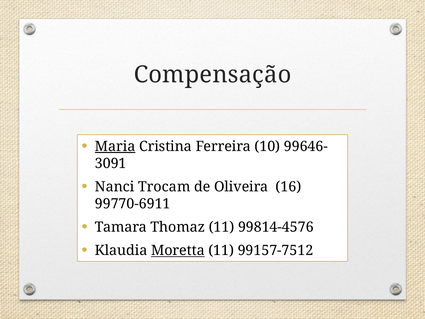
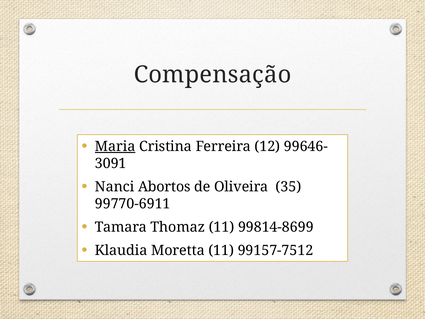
10: 10 -> 12 (267, 146)
Trocam: Trocam -> Abortos (164, 187)
16: 16 -> 35 (288, 187)
99814-4576: 99814-4576 -> 99814-8699 (276, 227)
Moretta underline: present -> none (178, 250)
